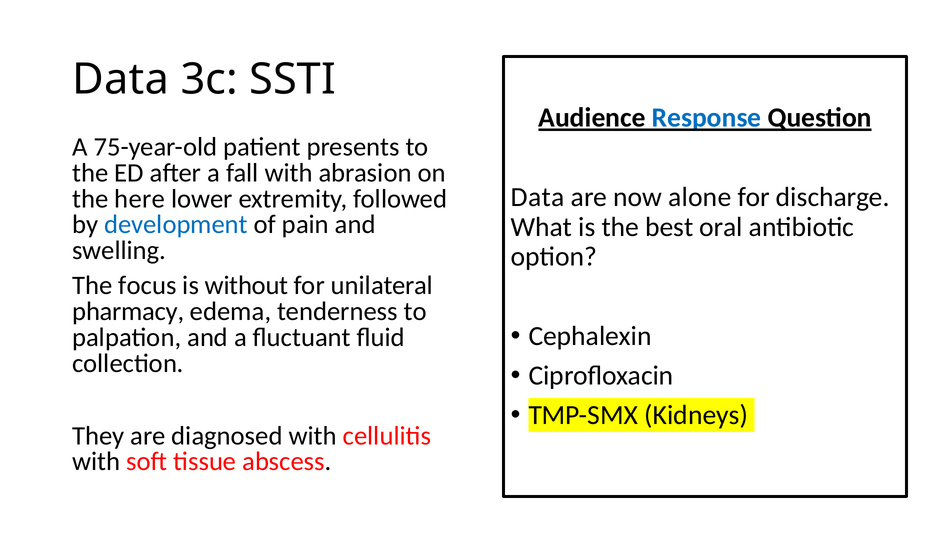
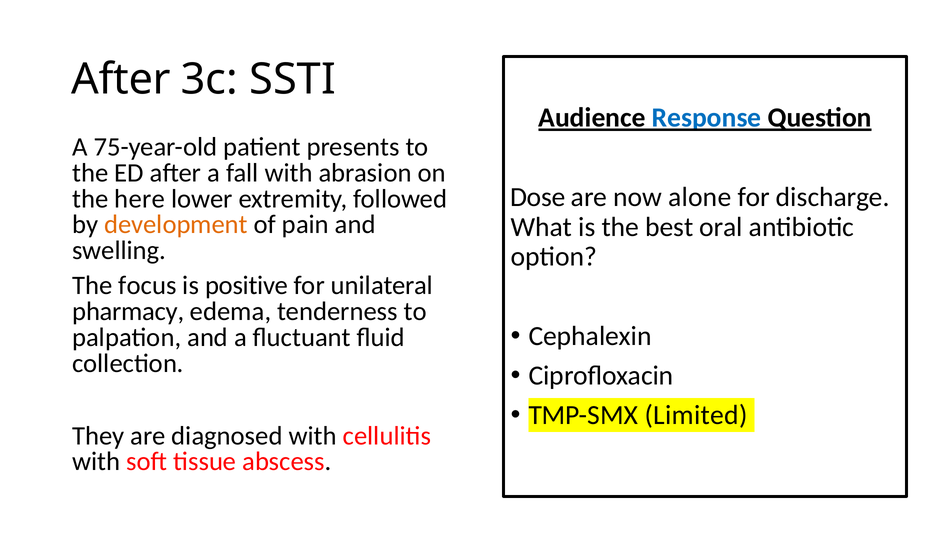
Data: Data -> After (121, 80)
Data: Data -> Dose (538, 197)
development colour: blue -> orange (176, 225)
without: without -> positive (247, 286)
Kidneys: Kidneys -> Limited (696, 416)
